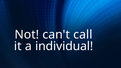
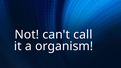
individual: individual -> organism (64, 46)
